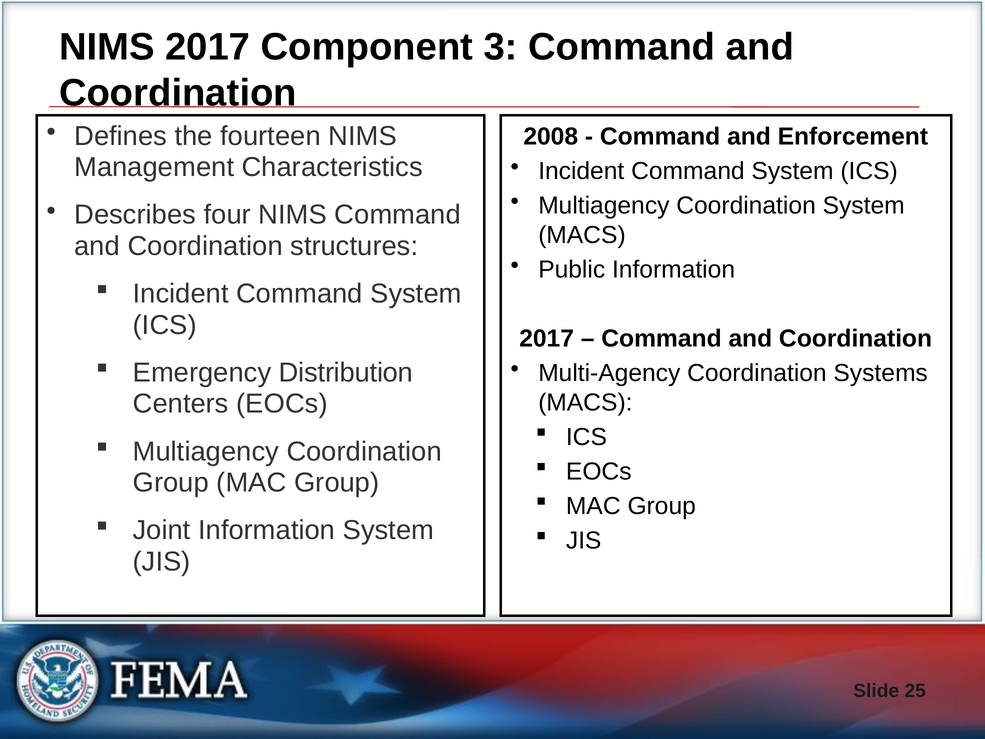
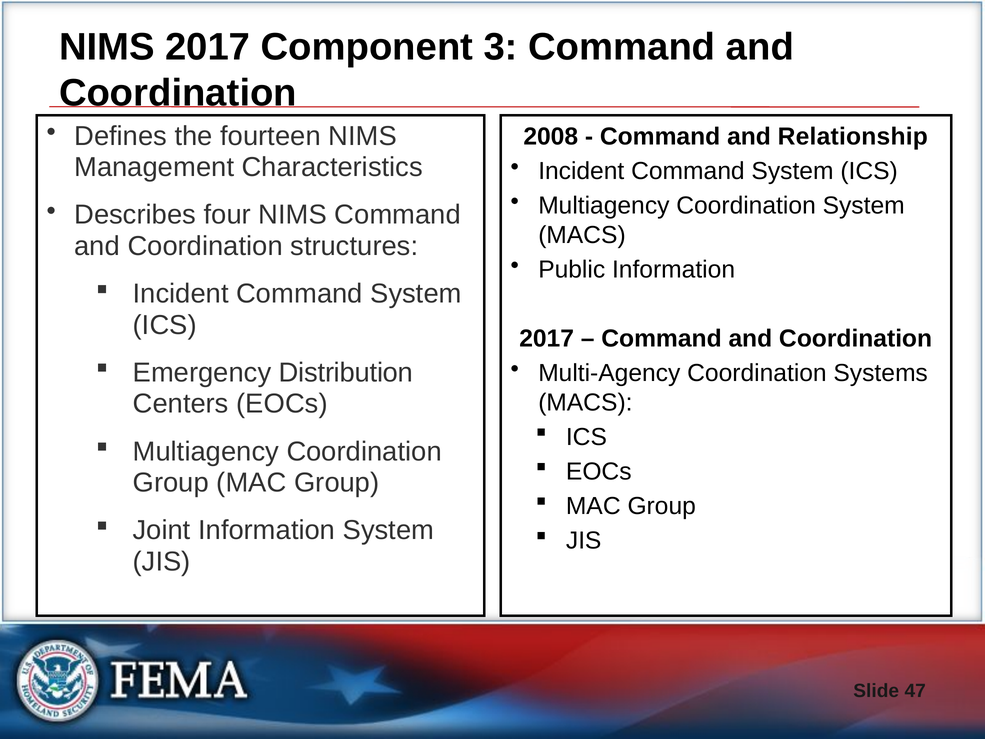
Enforcement: Enforcement -> Relationship (853, 137)
25: 25 -> 47 (915, 691)
